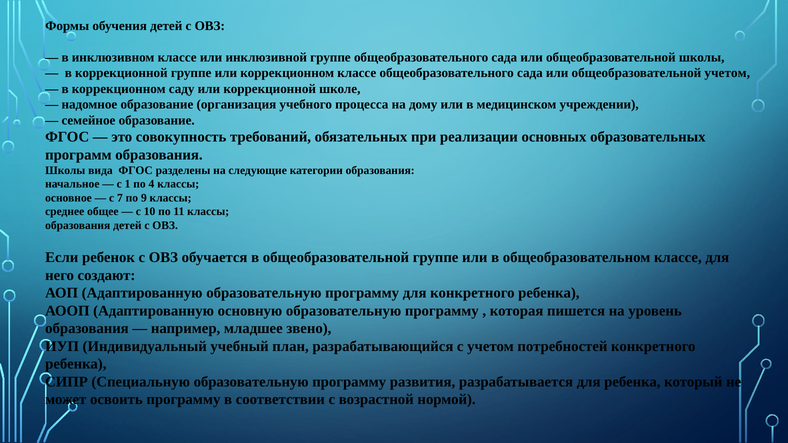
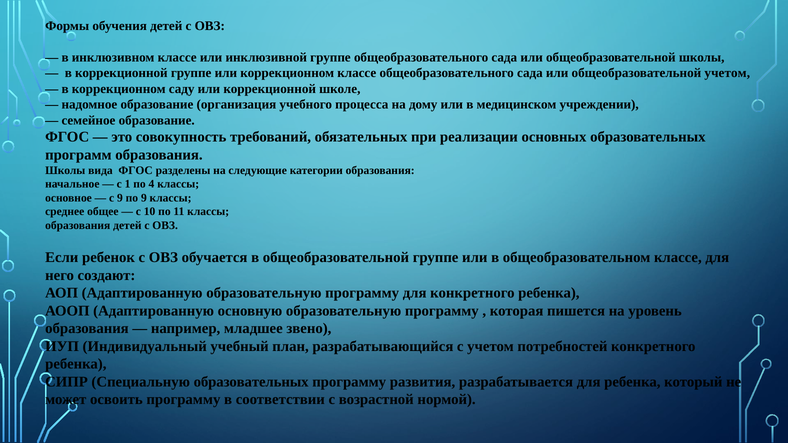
с 7: 7 -> 9 (120, 198)
Специальную образовательную: образовательную -> образовательных (251, 382)
